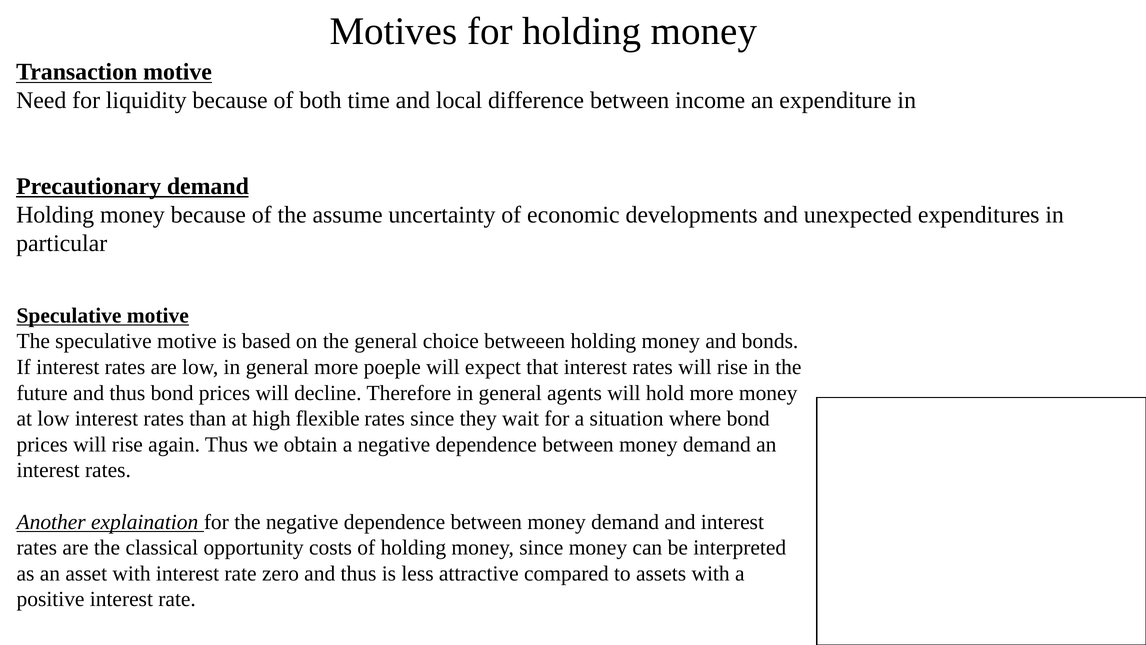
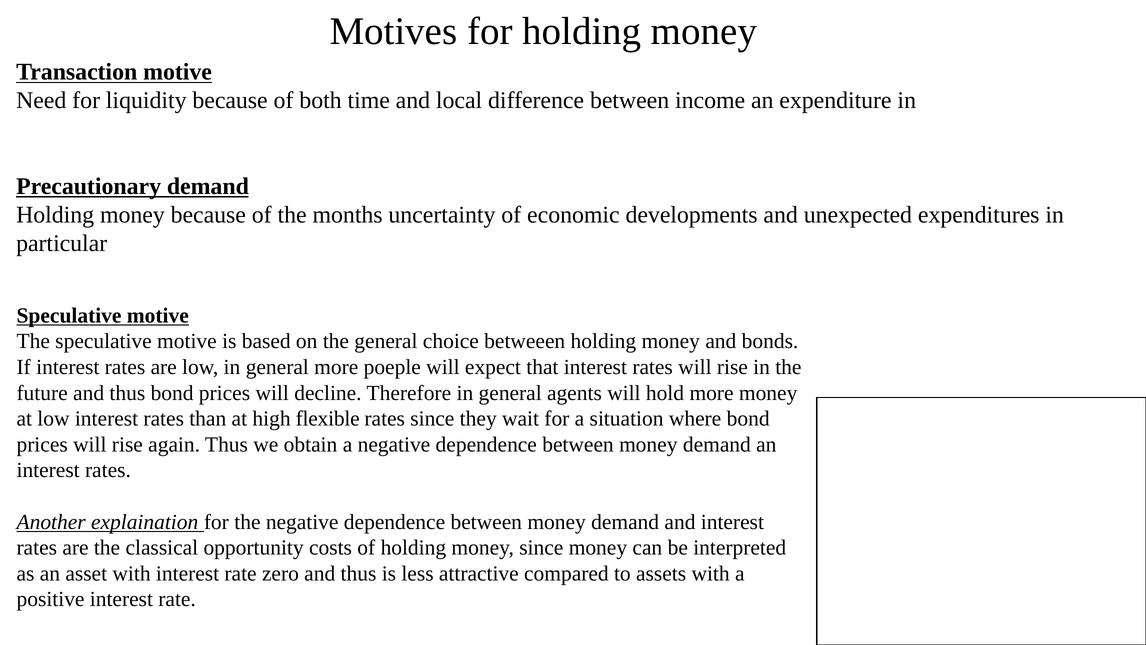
assume: assume -> months (348, 215)
